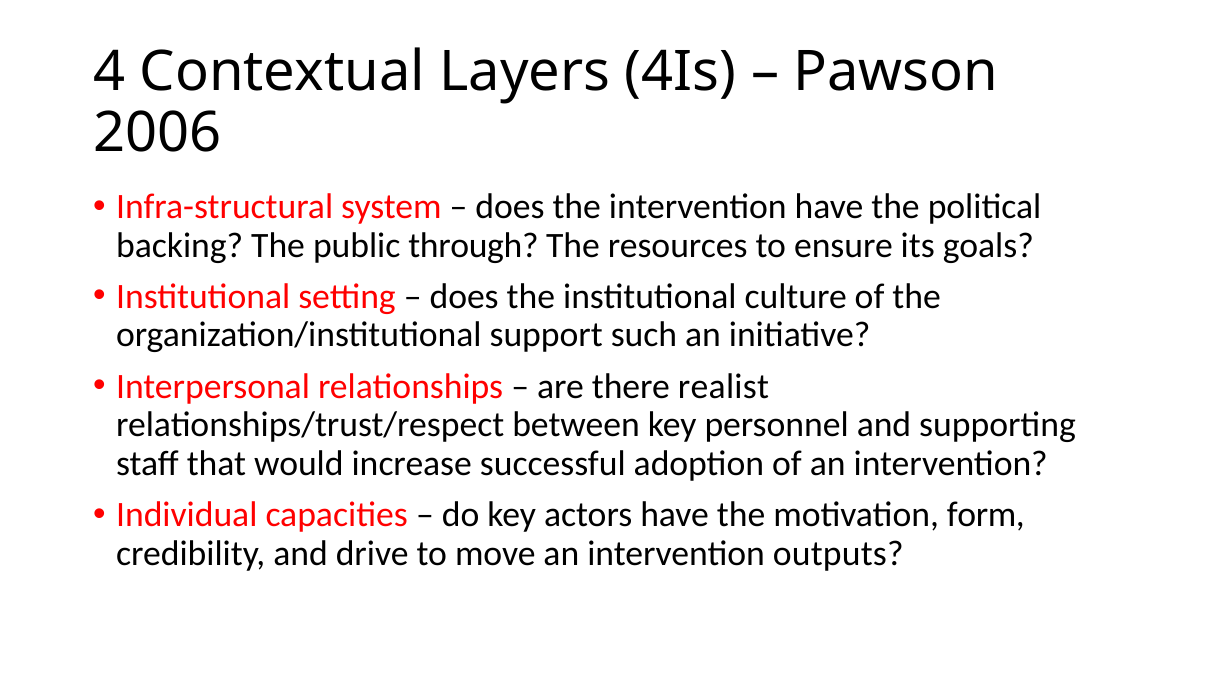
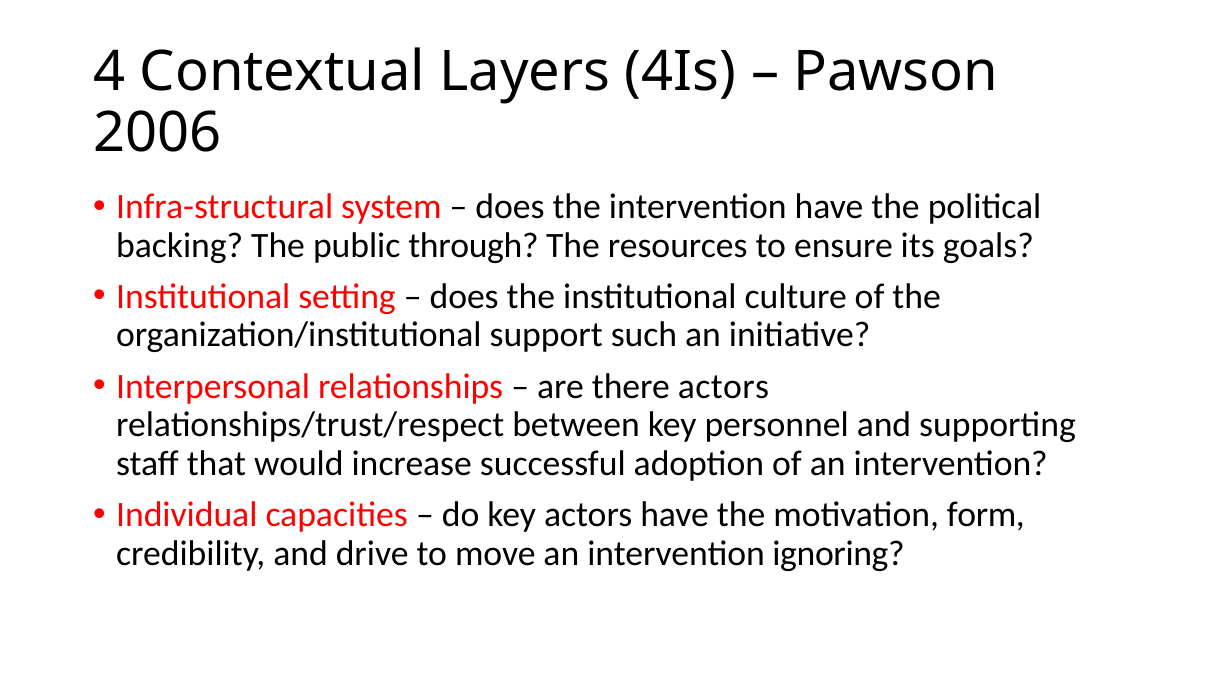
there realist: realist -> actors (723, 386)
outputs: outputs -> ignoring (839, 553)
